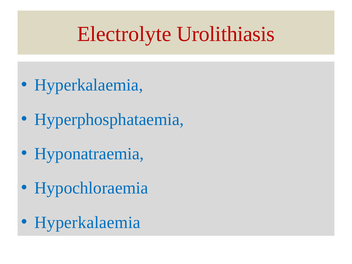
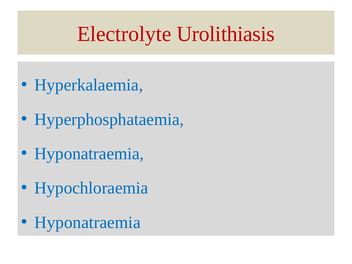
Hyperkalaemia: Hyperkalaemia -> Hyponatraemia (87, 222)
